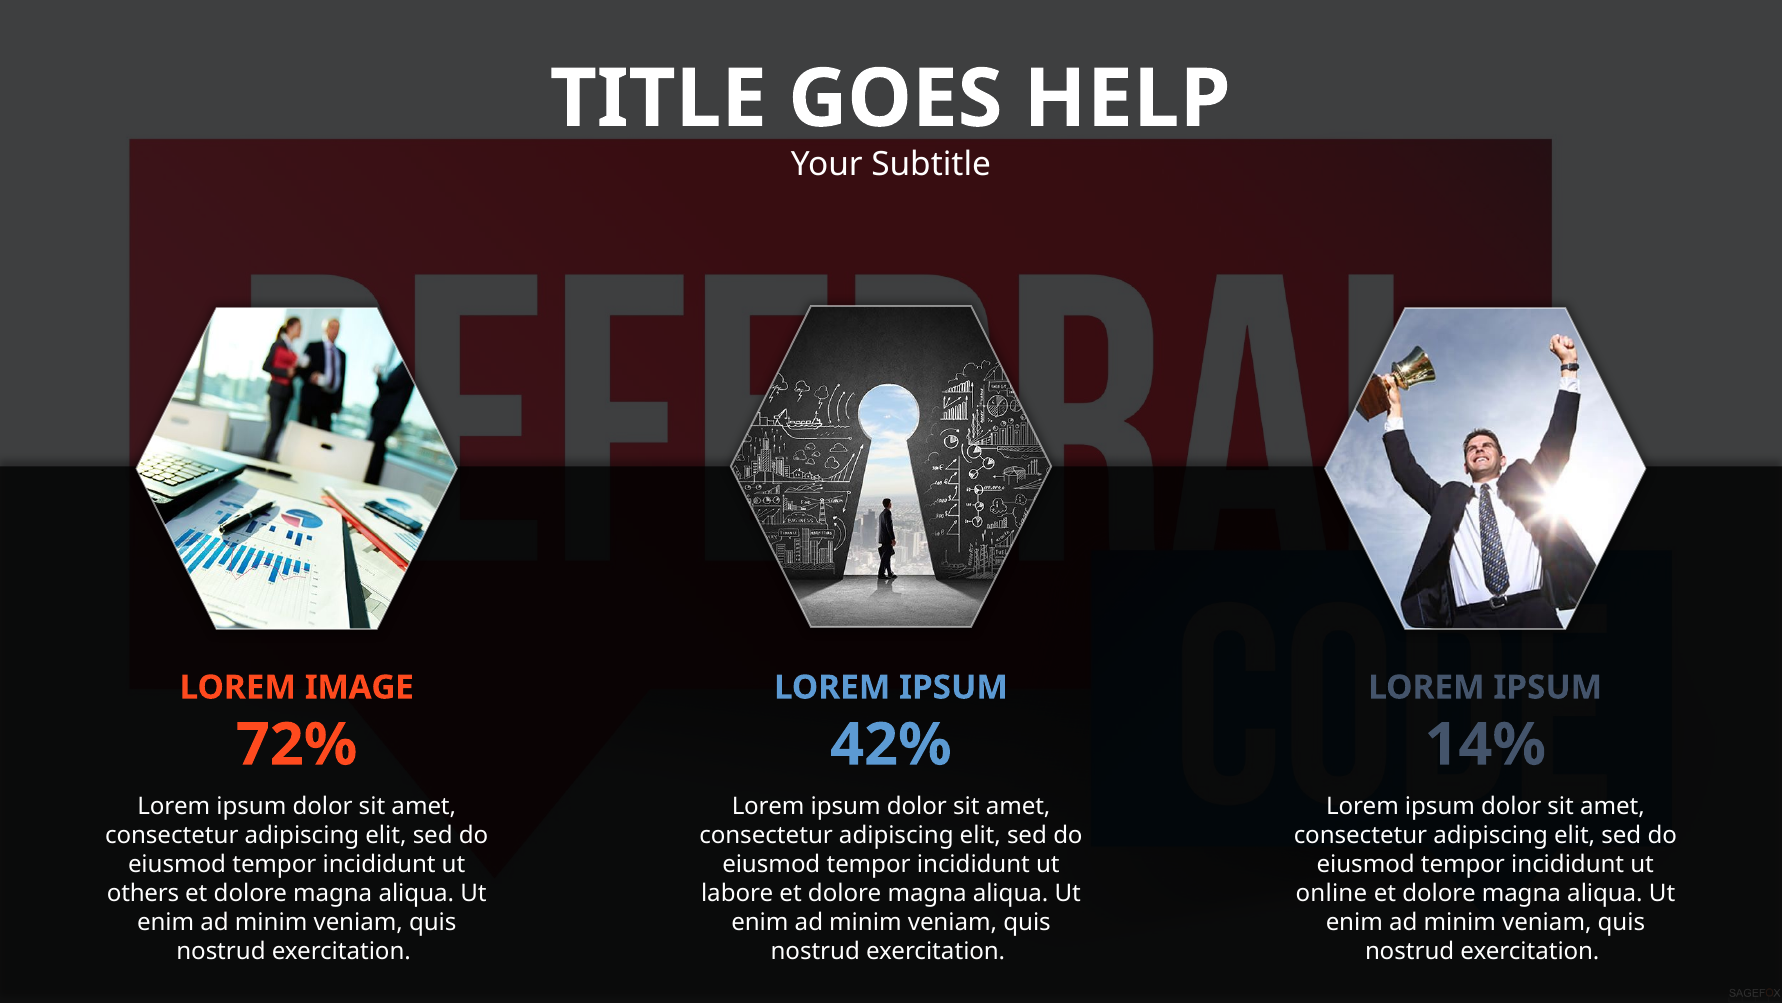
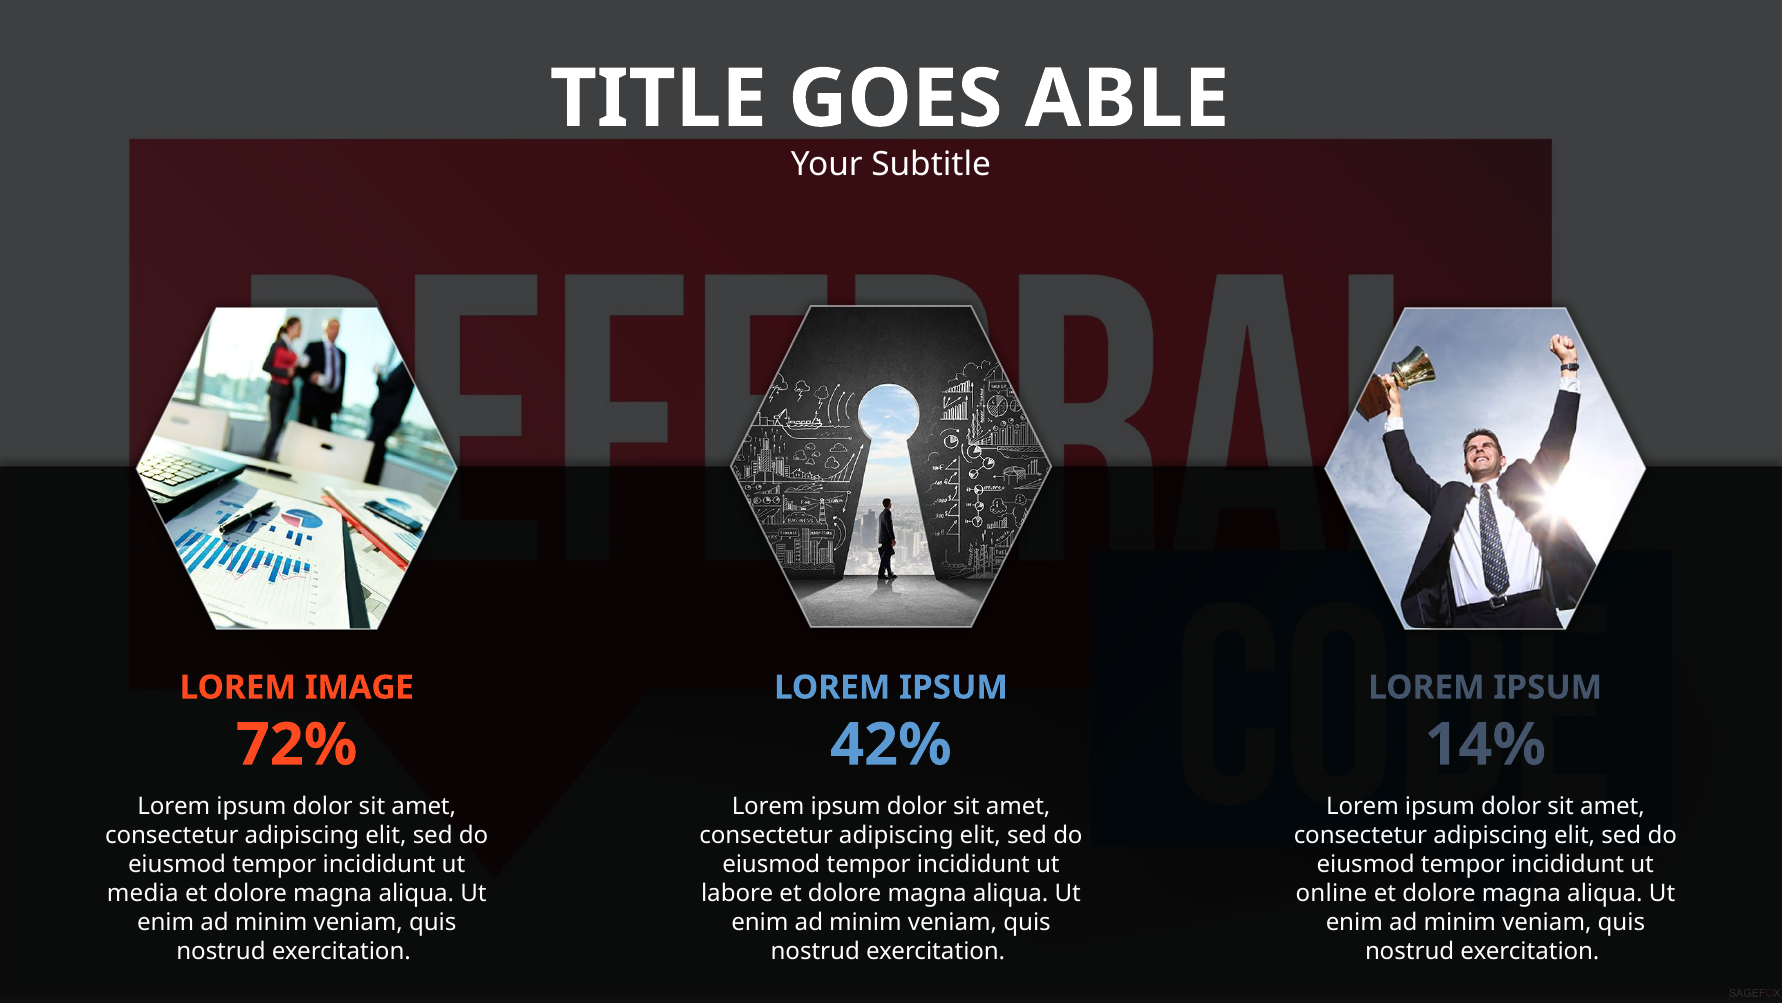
HELP: HELP -> ABLE (1127, 99)
others: others -> media (143, 893)
